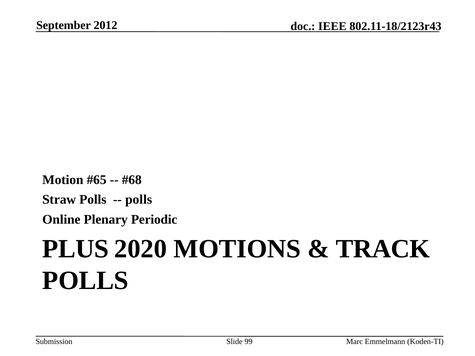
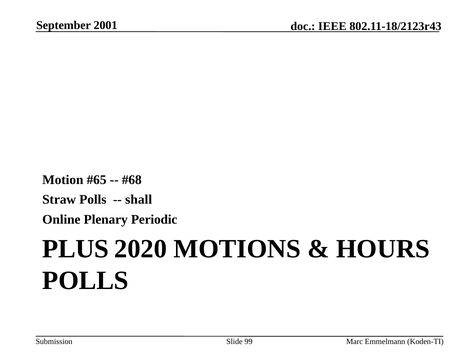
2012: 2012 -> 2001 (105, 25)
polls: polls -> shall (139, 200)
TRACK: TRACK -> HOURS (383, 249)
